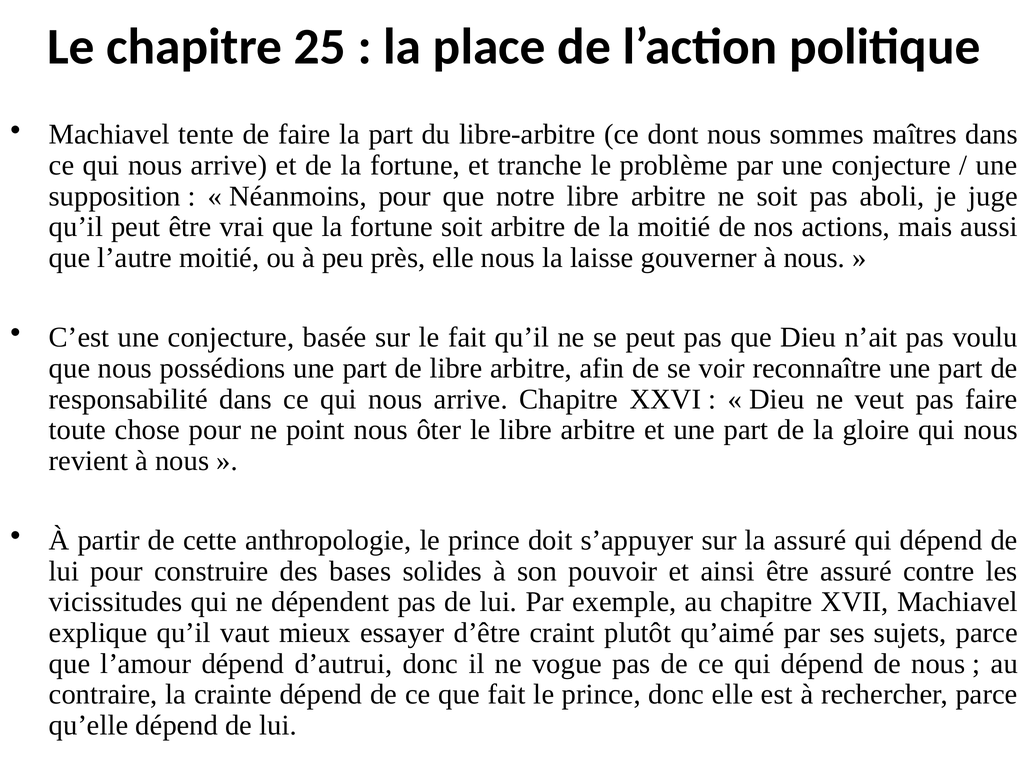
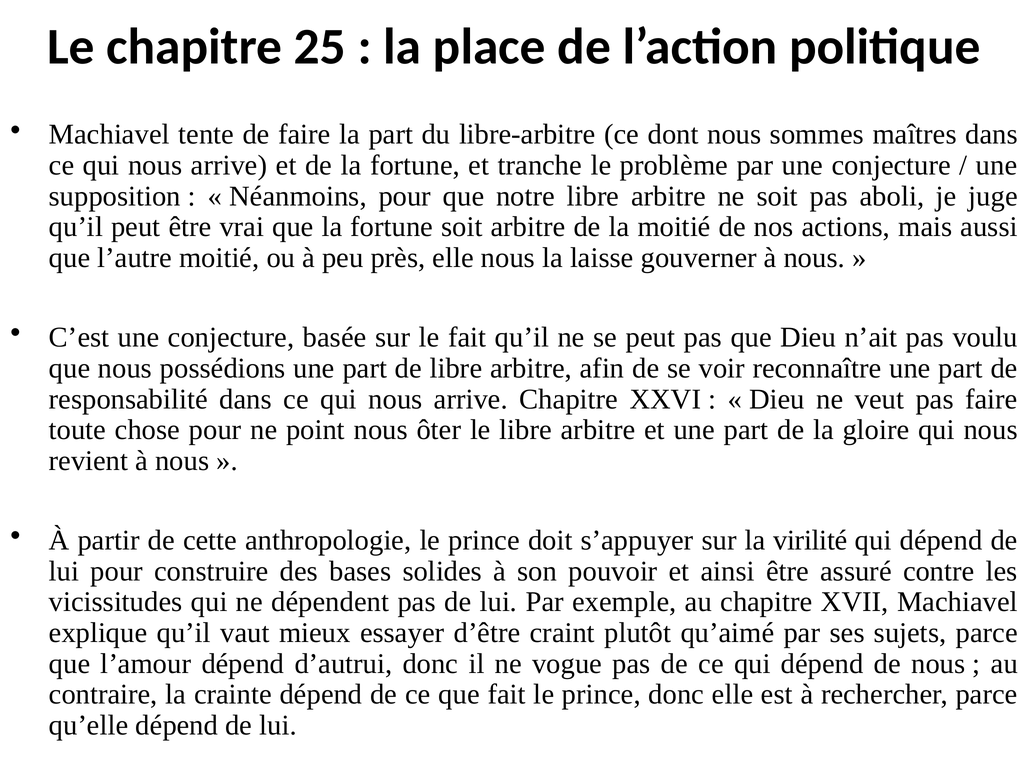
la assuré: assuré -> virilité (810, 541)
